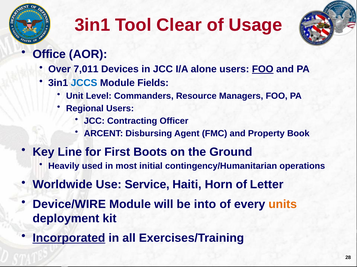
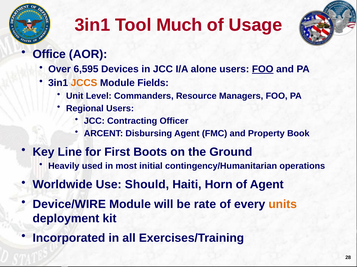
Clear: Clear -> Much (179, 25)
7,011: 7,011 -> 6,595 (86, 69)
JCCS colour: blue -> orange (84, 83)
Service: Service -> Should (147, 185)
of Letter: Letter -> Agent (267, 185)
into: into -> rate (205, 205)
Incorporated underline: present -> none (69, 239)
